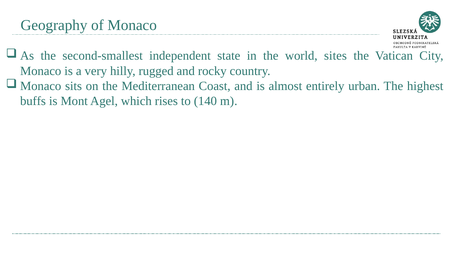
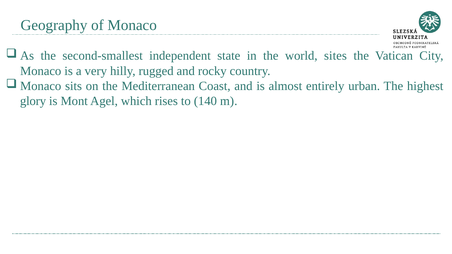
buffs: buffs -> glory (33, 101)
